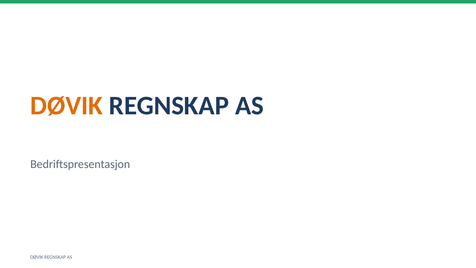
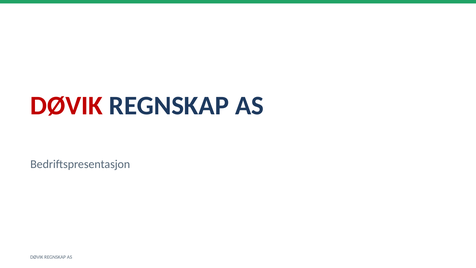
DØVIK colour: orange -> red (67, 106)
